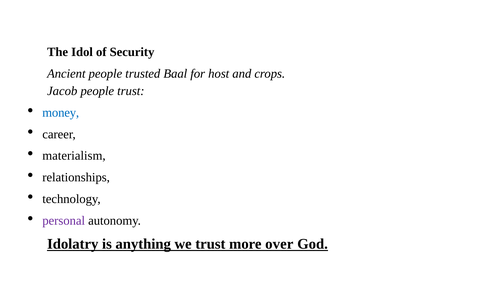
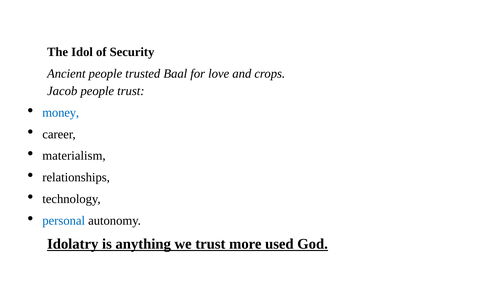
host: host -> love (219, 73)
personal colour: purple -> blue (64, 220)
over: over -> used (279, 244)
